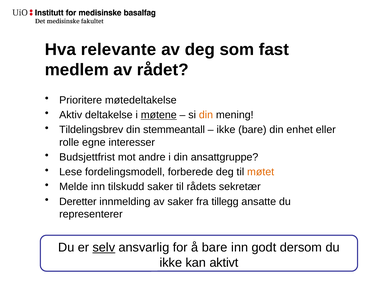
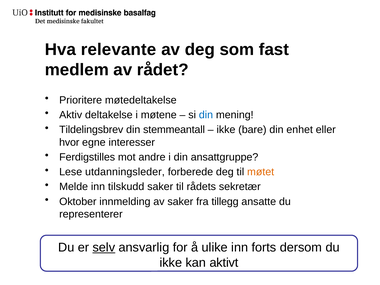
møtene underline: present -> none (159, 115)
din colour: orange -> blue (206, 115)
rolle: rolle -> hvor (69, 142)
Budsjettfrist: Budsjettfrist -> Ferdigstilles (87, 157)
fordelingsmodell: fordelingsmodell -> utdanningsleder (125, 172)
Deretter: Deretter -> Oktober (78, 202)
å bare: bare -> ulike (215, 247)
godt: godt -> forts (264, 247)
